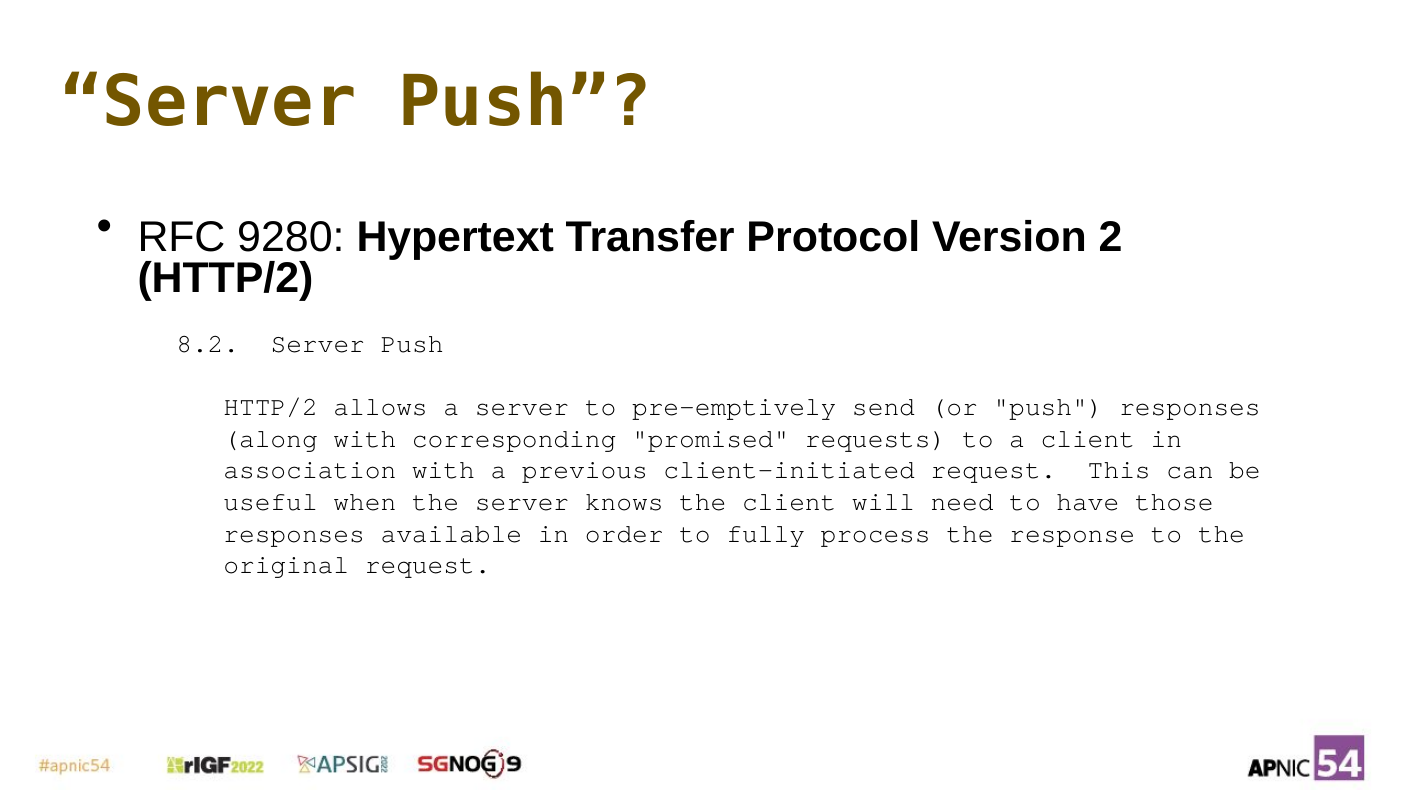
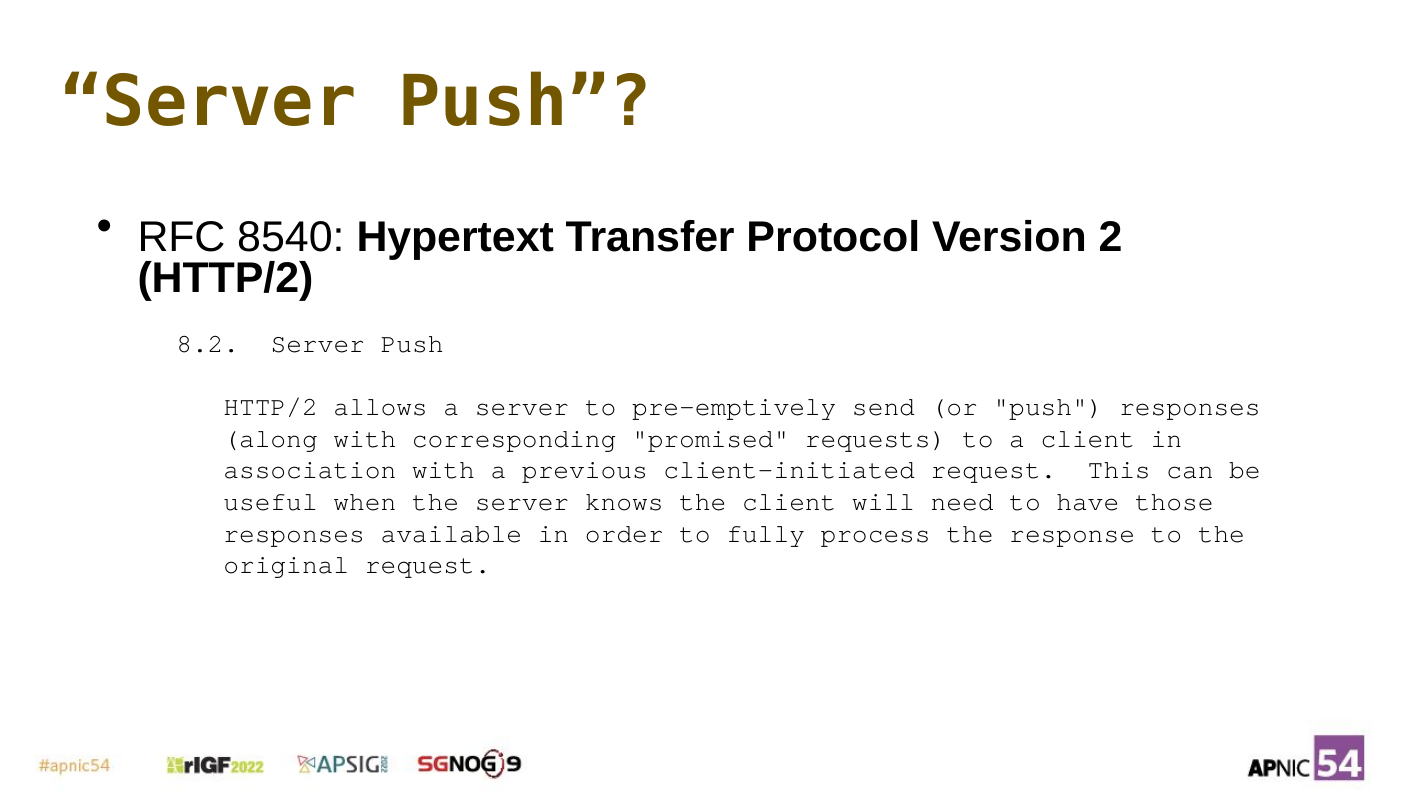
9280: 9280 -> 8540 (291, 237)
